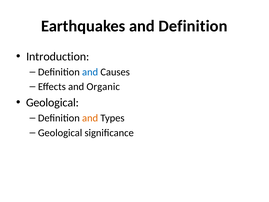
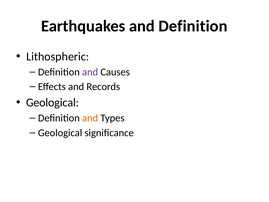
Introduction: Introduction -> Lithospheric (58, 56)
and colour: blue -> purple (90, 72)
Organic: Organic -> Records (103, 87)
